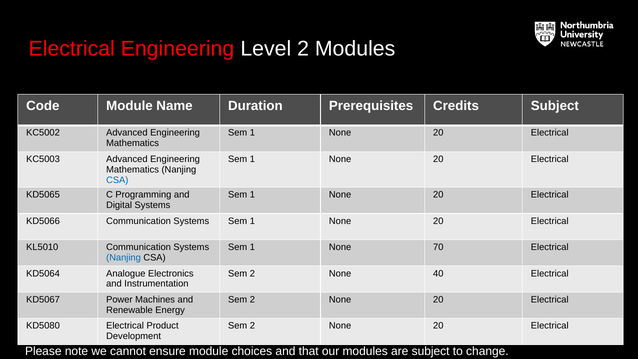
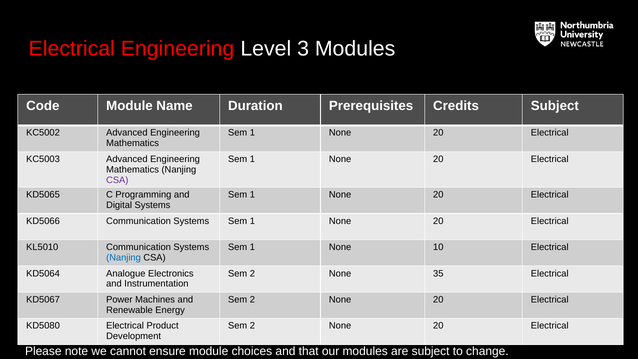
Level 2: 2 -> 3 (303, 49)
CSA colour: blue -> purple (117, 180)
70: 70 -> 10 (438, 247)
40: 40 -> 35 (438, 273)
